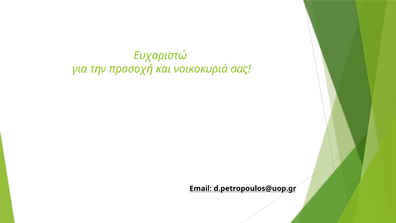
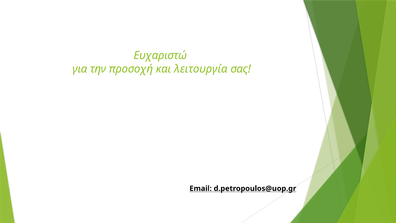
νοικοκυριά: νοικοκυριά -> λειτουργία (201, 69)
